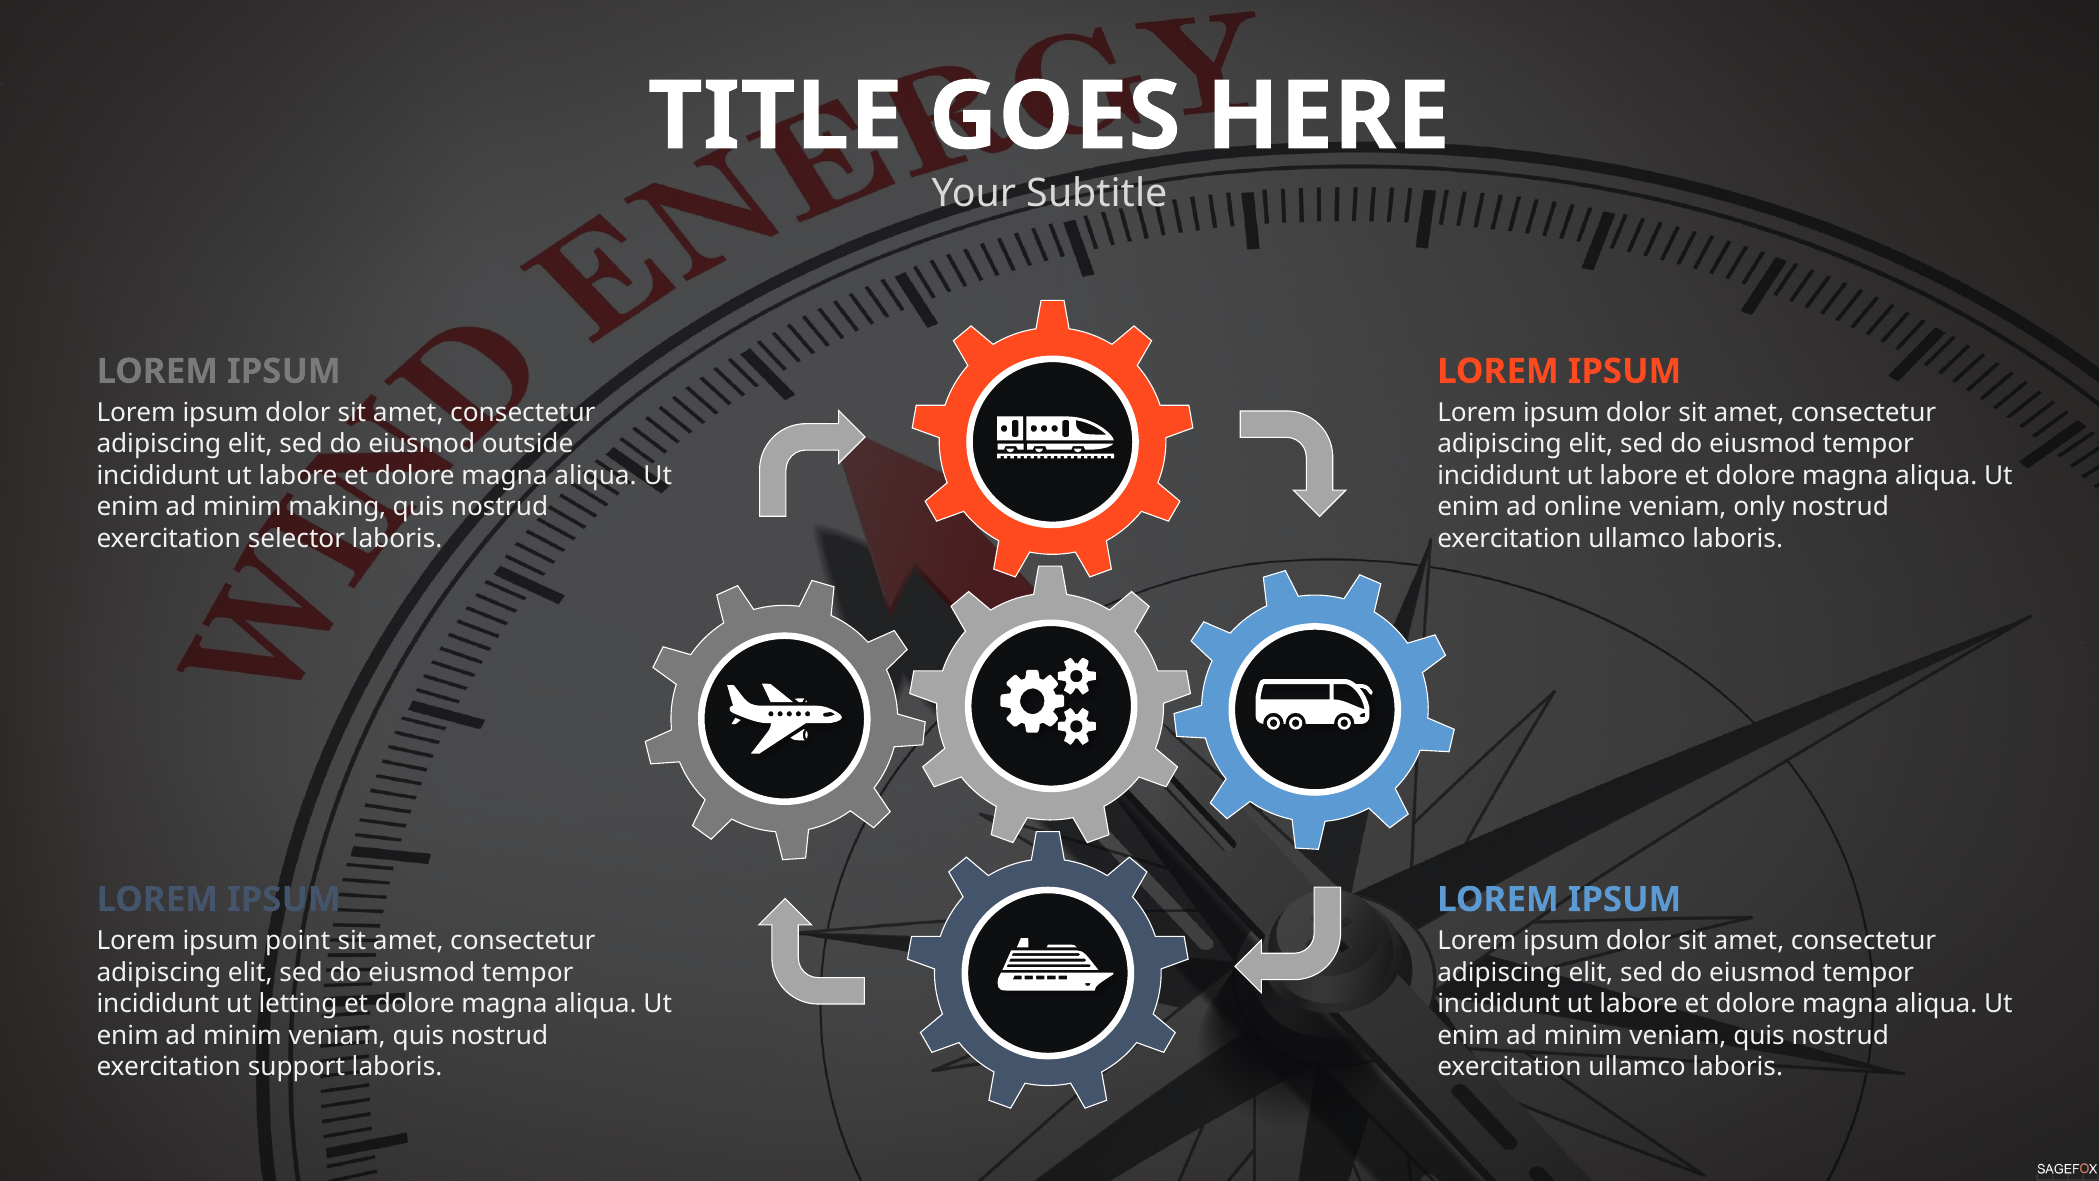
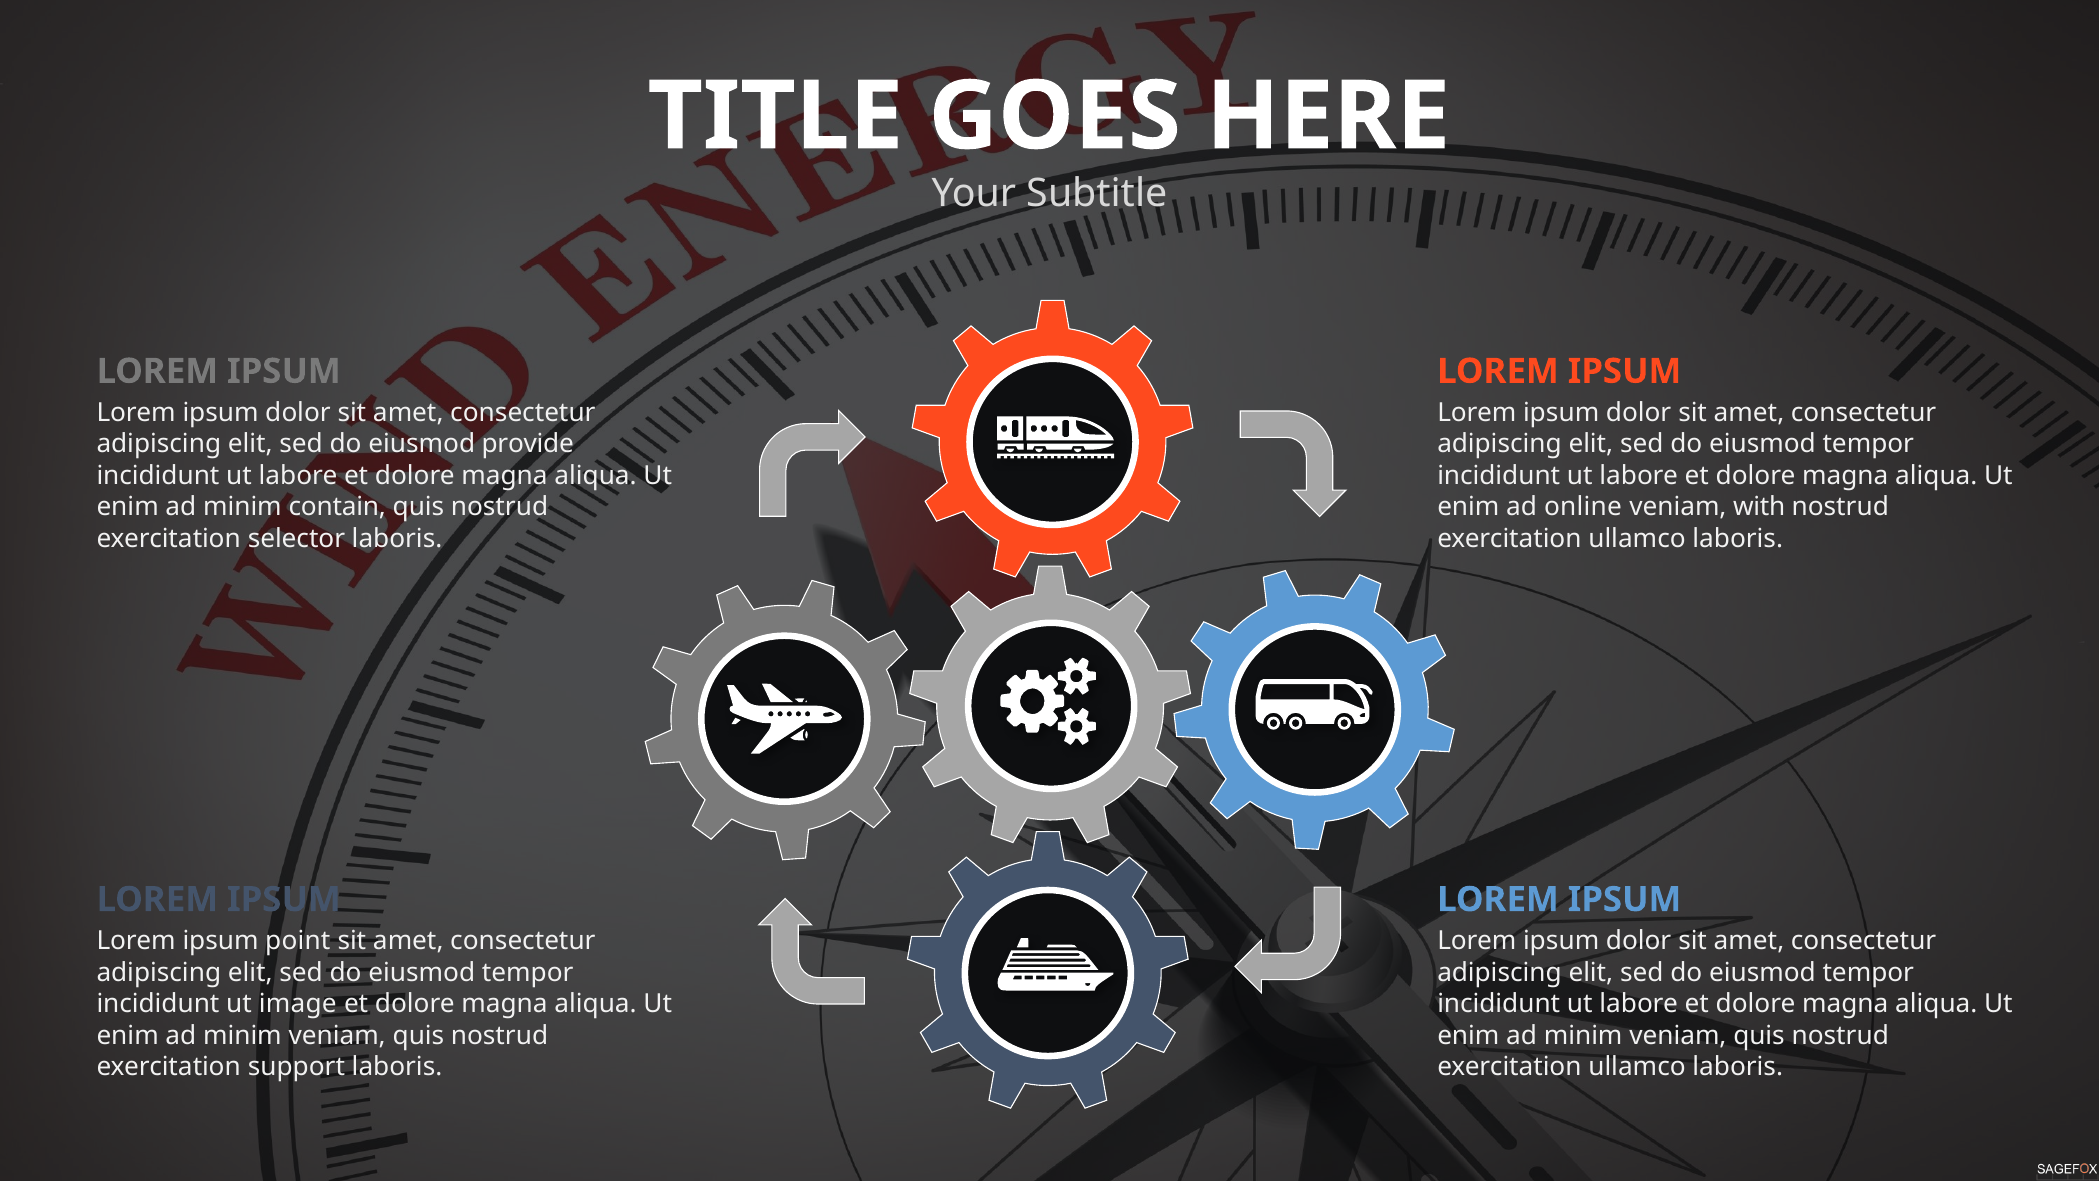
outside: outside -> provide (528, 444)
making: making -> contain (337, 507)
only: only -> with (1759, 507)
letting: letting -> image (298, 1004)
